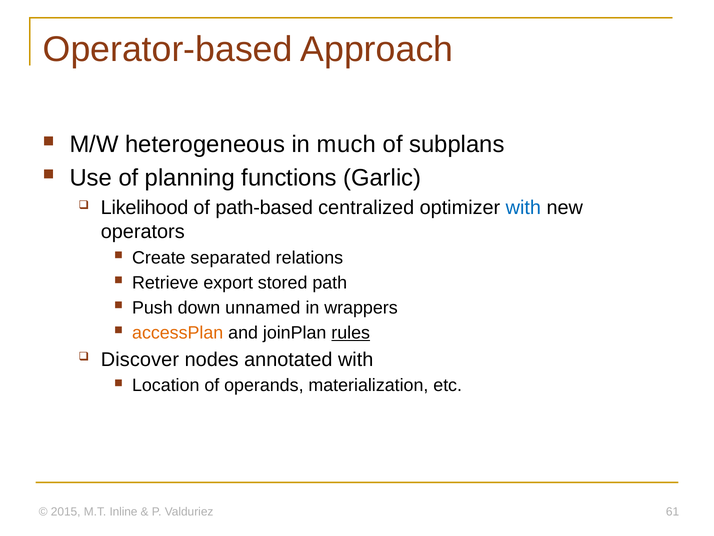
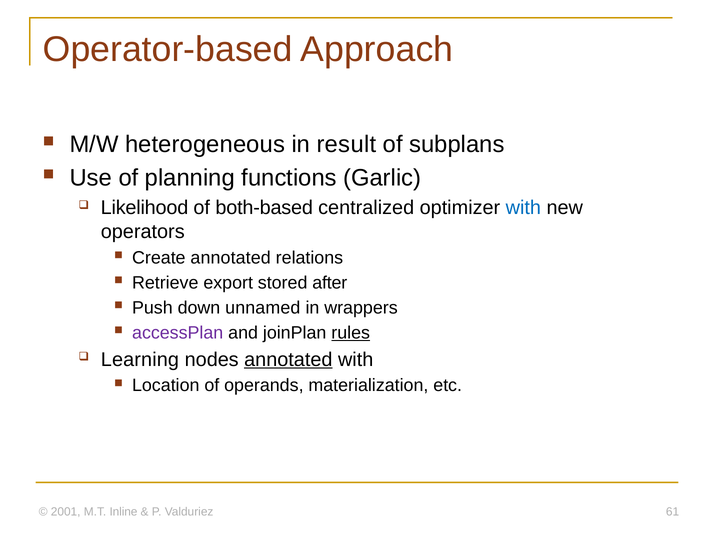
much: much -> result (346, 144)
path-based: path-based -> both-based (264, 208)
Create separated: separated -> annotated (231, 258)
path: path -> after (330, 282)
accessPlan colour: orange -> purple (178, 332)
Discover: Discover -> Learning (140, 359)
annotated underline: none -> present (288, 359)
2015: 2015 -> 2001 (66, 511)
